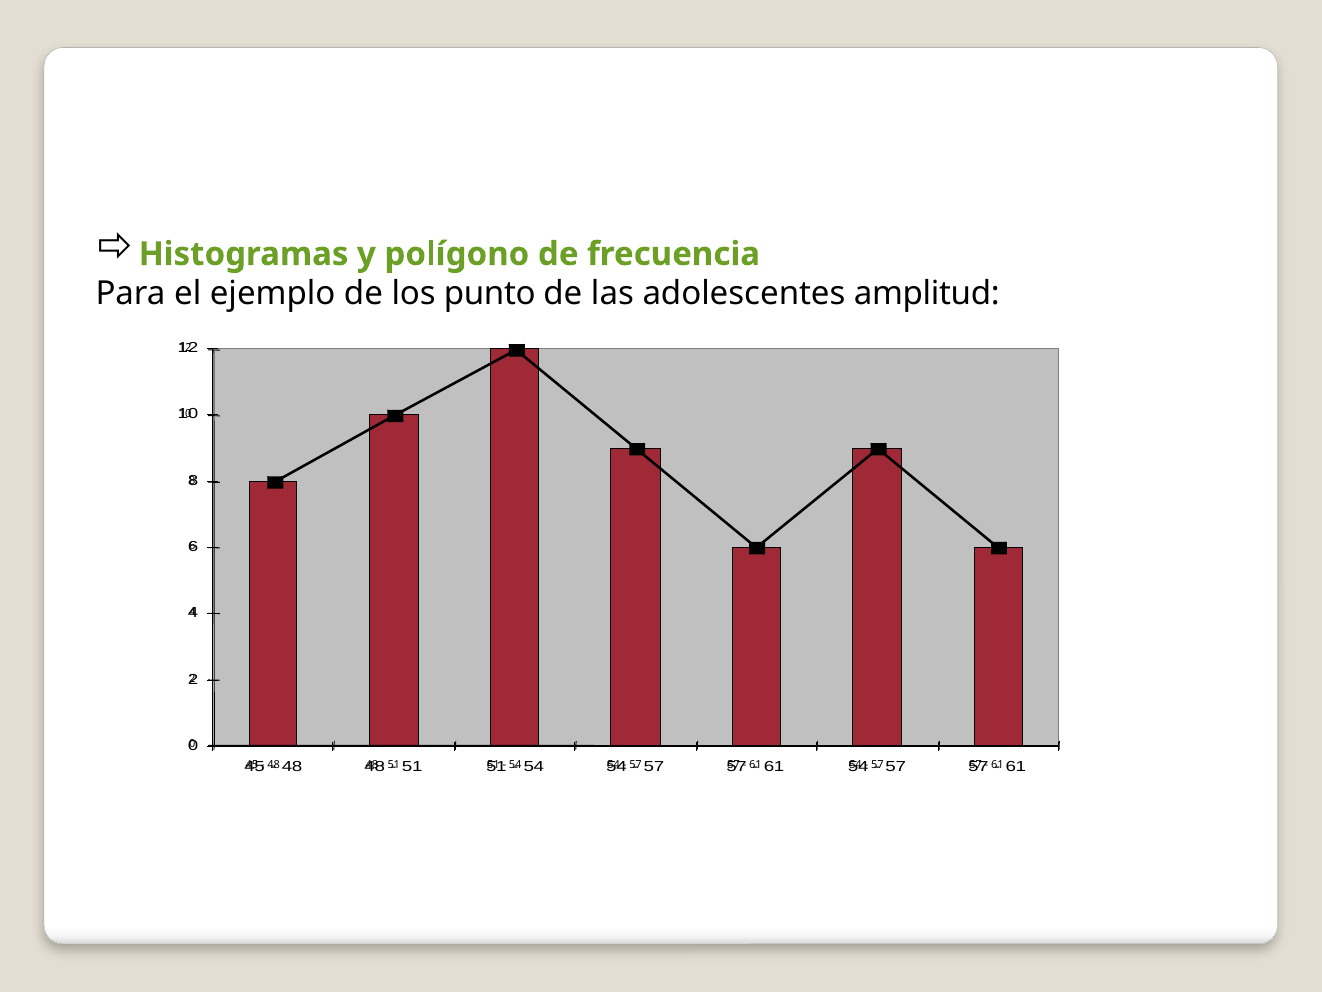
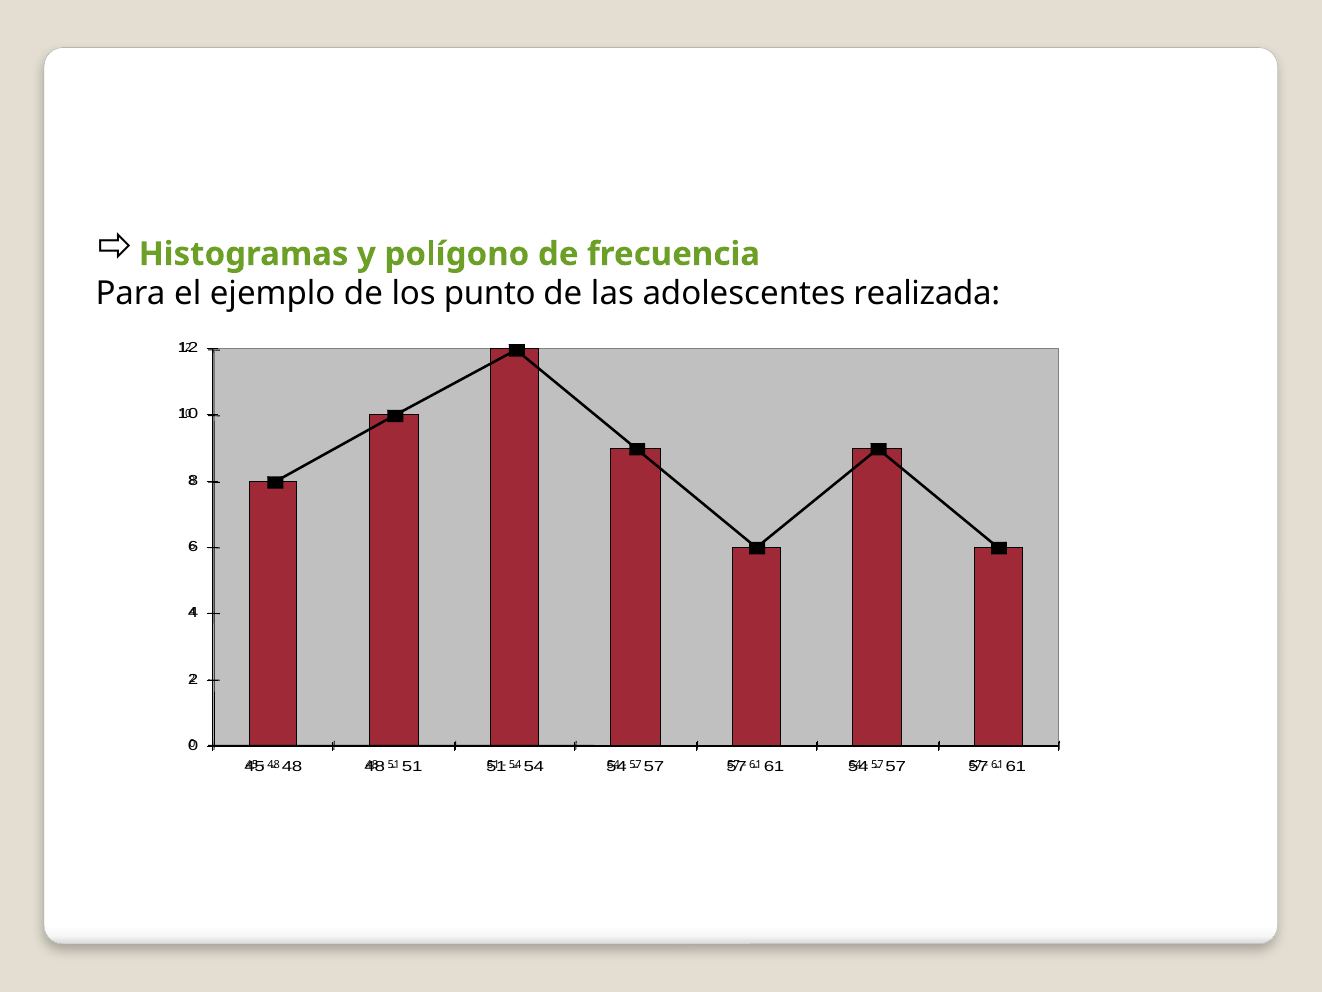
amplitud: amplitud -> realizada (927, 294)
